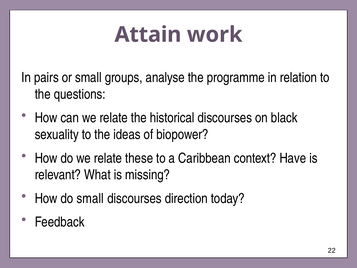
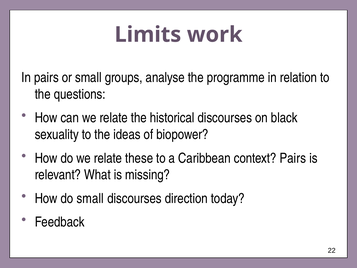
Attain: Attain -> Limits (148, 35)
context Have: Have -> Pairs (293, 158)
